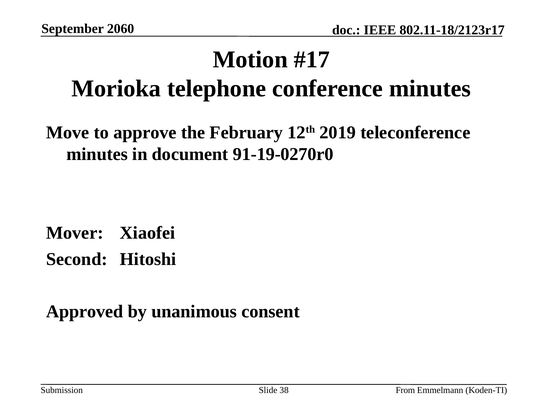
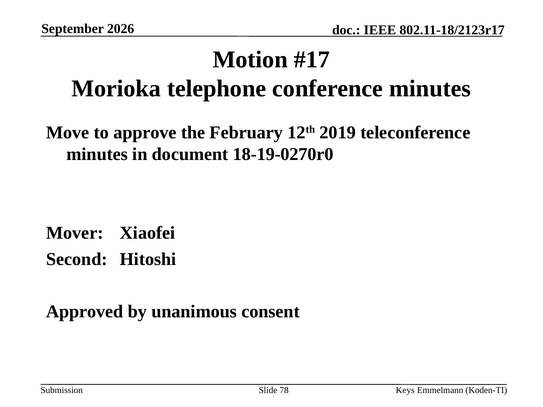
2060: 2060 -> 2026 (121, 29)
91-19-0270r0: 91-19-0270r0 -> 18-19-0270r0 (283, 154)
38: 38 -> 78 (284, 391)
From: From -> Keys (405, 391)
